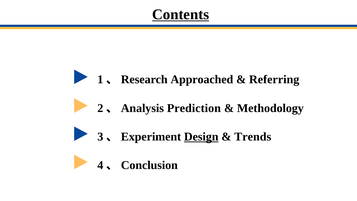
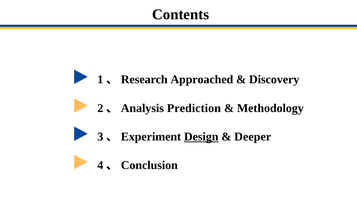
Contents underline: present -> none (181, 14)
Referring: Referring -> Discovery (274, 79)
Trends: Trends -> Deeper (253, 137)
